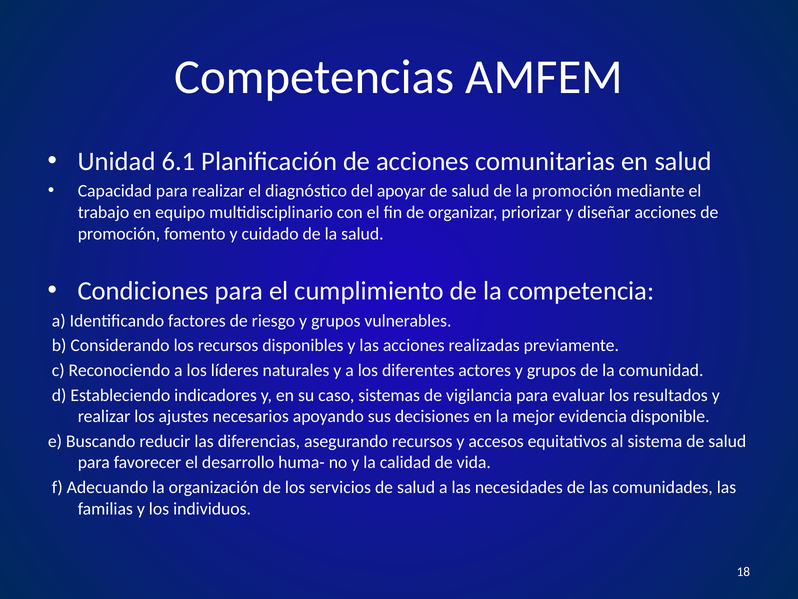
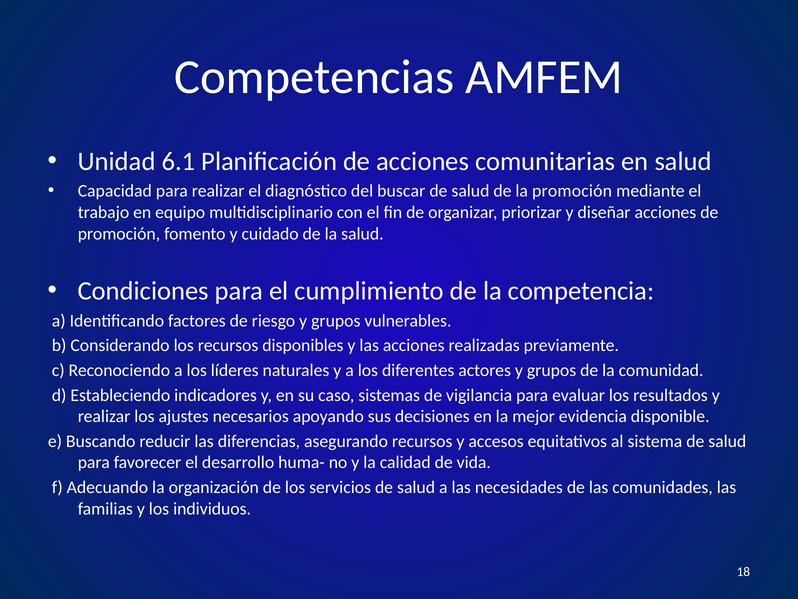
apoyar: apoyar -> buscar (401, 191)
